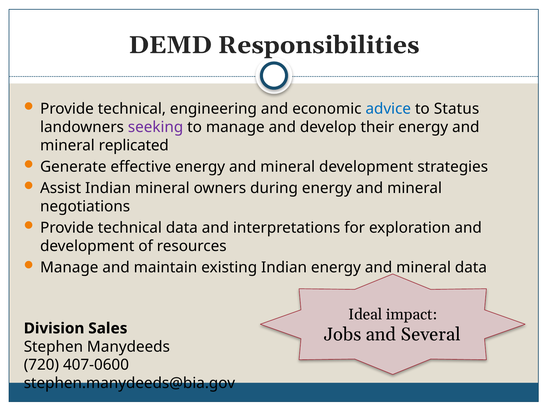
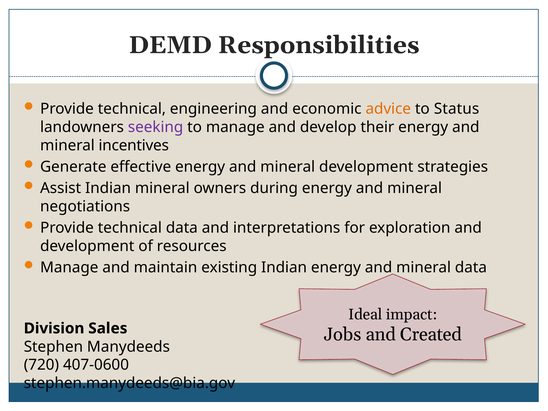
advice colour: blue -> orange (388, 109)
replicated: replicated -> incentives (134, 145)
Several: Several -> Created (431, 335)
